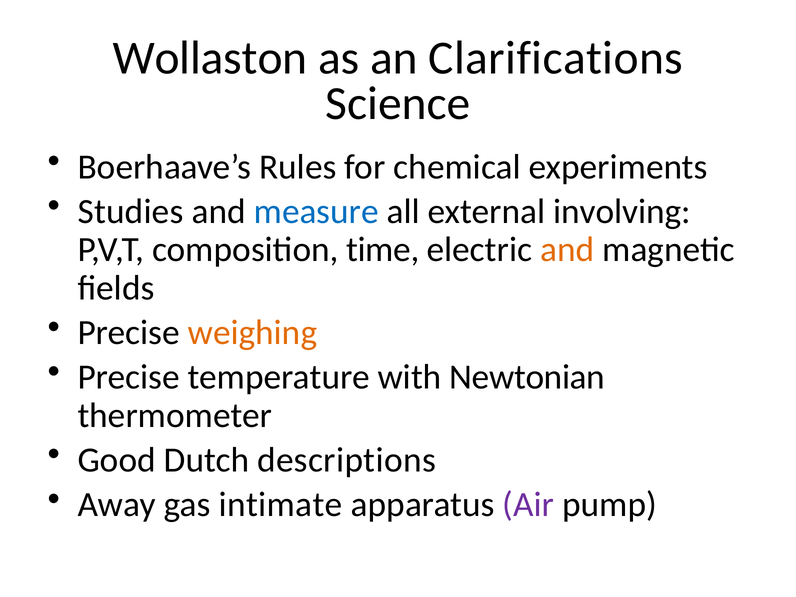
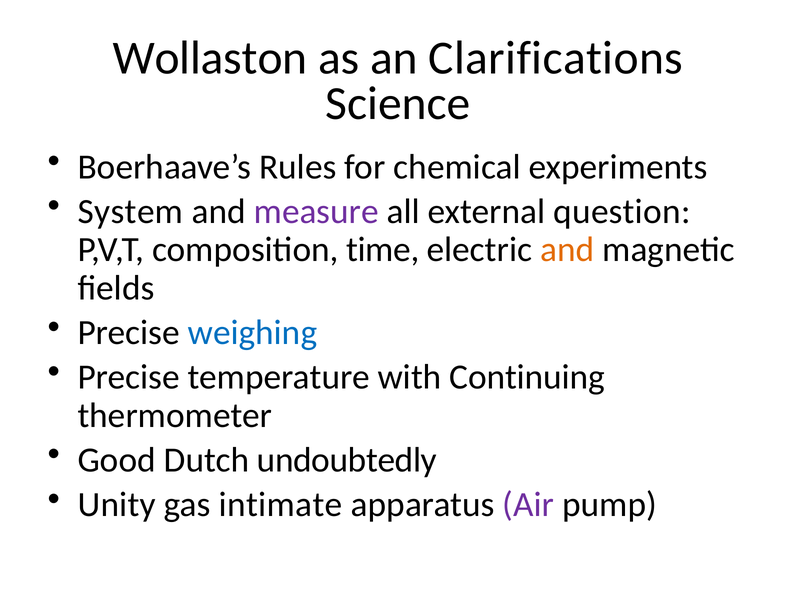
Studies: Studies -> System (130, 212)
measure colour: blue -> purple (316, 212)
involving: involving -> question (622, 212)
weighing colour: orange -> blue (253, 333)
Newtonian: Newtonian -> Continuing (527, 377)
descriptions: descriptions -> undoubtedly (347, 460)
Away: Away -> Unity (117, 505)
